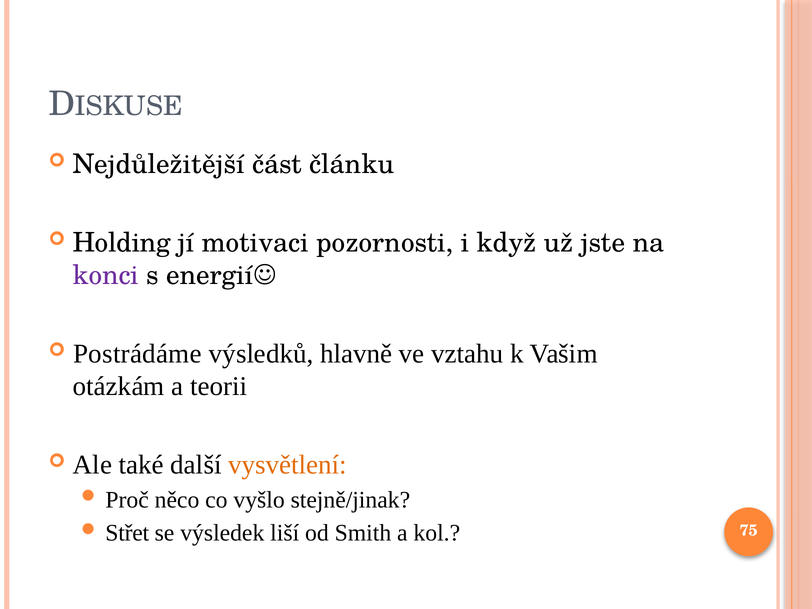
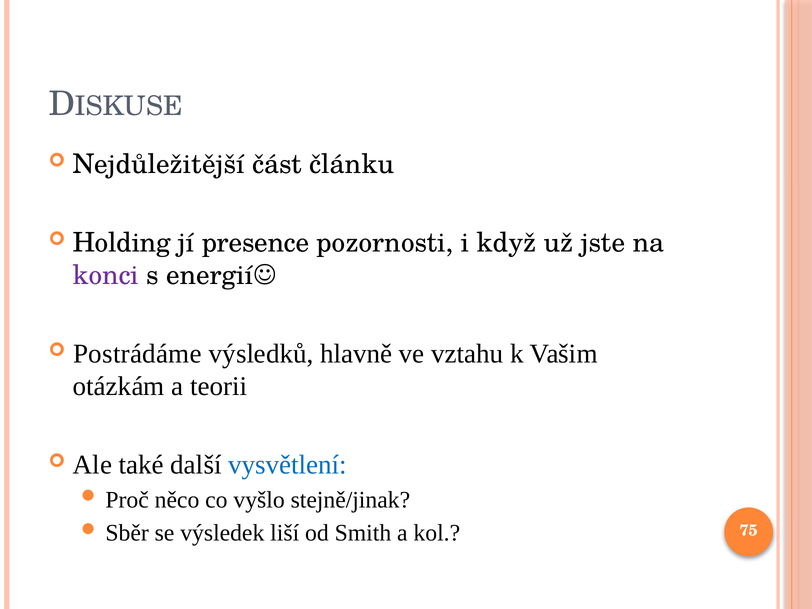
motivaci: motivaci -> presence (255, 243)
vysvětlení colour: orange -> blue (288, 465)
Střet: Střet -> Sběr (127, 533)
